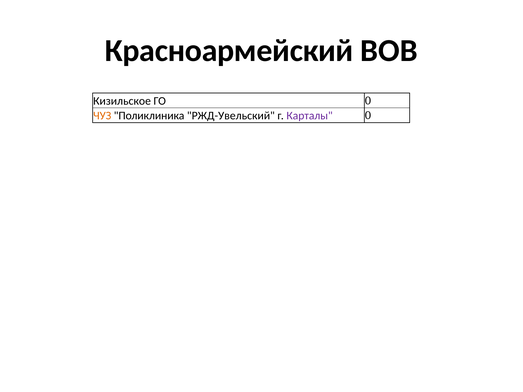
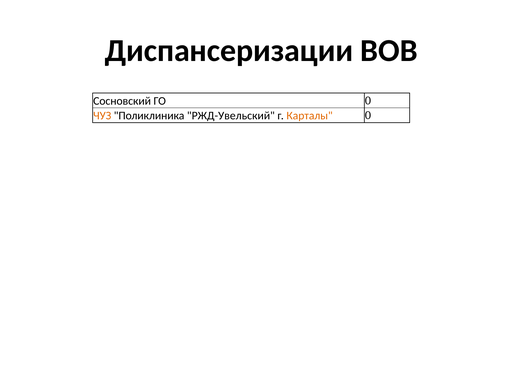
Красноармейский: Красноармейский -> Диспансеризации (229, 51)
Кизильское: Кизильское -> Сосновский (122, 101)
Карталы colour: purple -> orange (310, 116)
